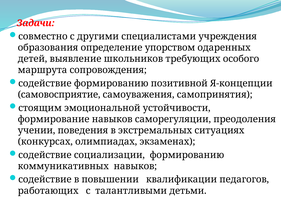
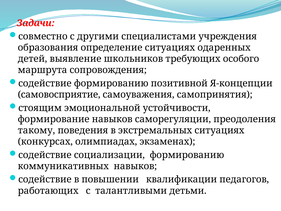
определение упорством: упорством -> ситуациях (170, 48)
учении: учении -> такому (36, 130)
